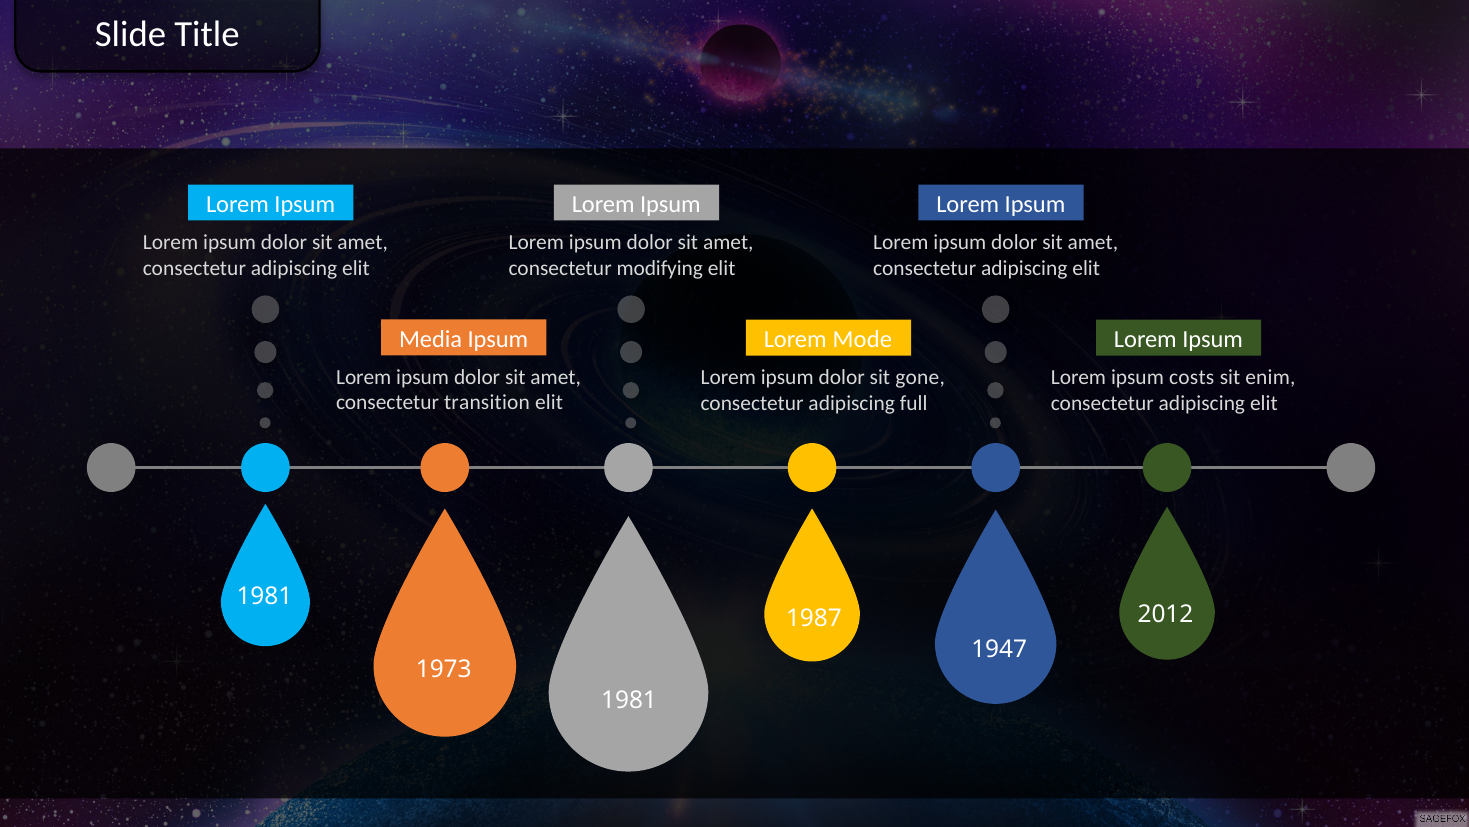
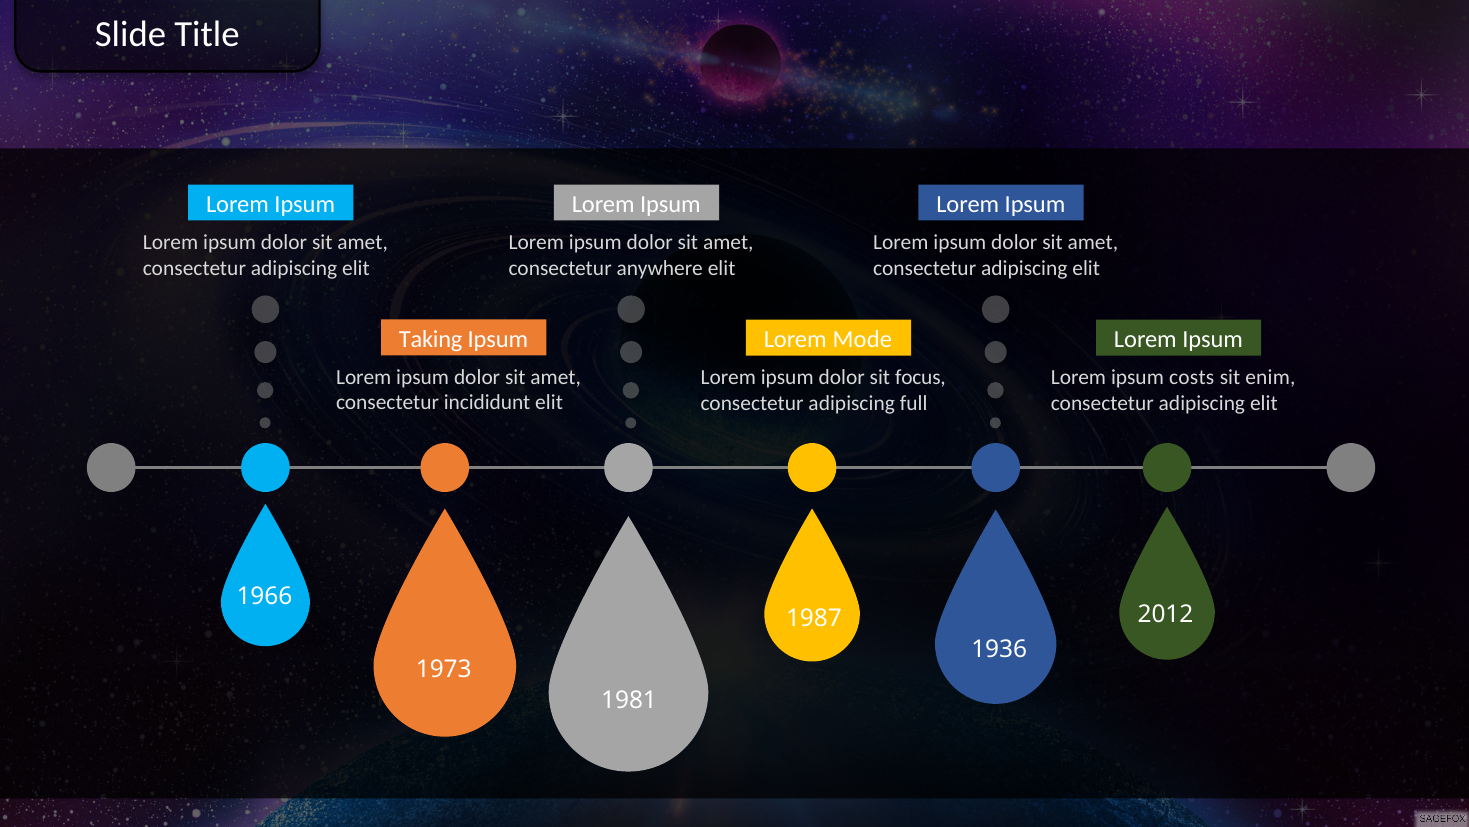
modifying: modifying -> anywhere (660, 268)
Media: Media -> Taking (431, 339)
gone: gone -> focus (920, 377)
transition: transition -> incididunt (487, 402)
1981: 1981 -> 1966 (264, 596)
1947: 1947 -> 1936 (999, 649)
